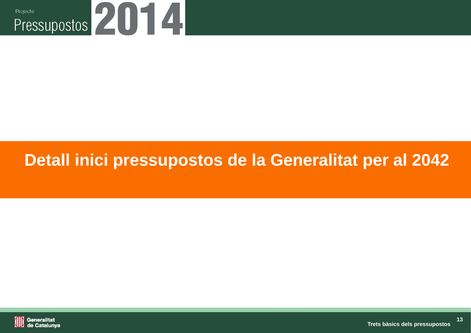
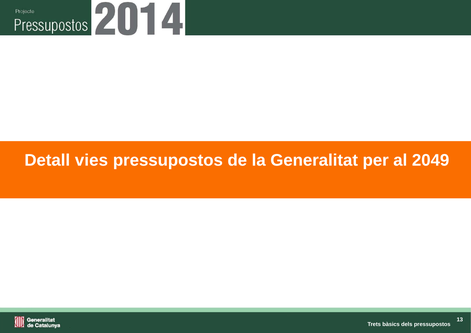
inici: inici -> vies (91, 160)
2042: 2042 -> 2049 (431, 160)
